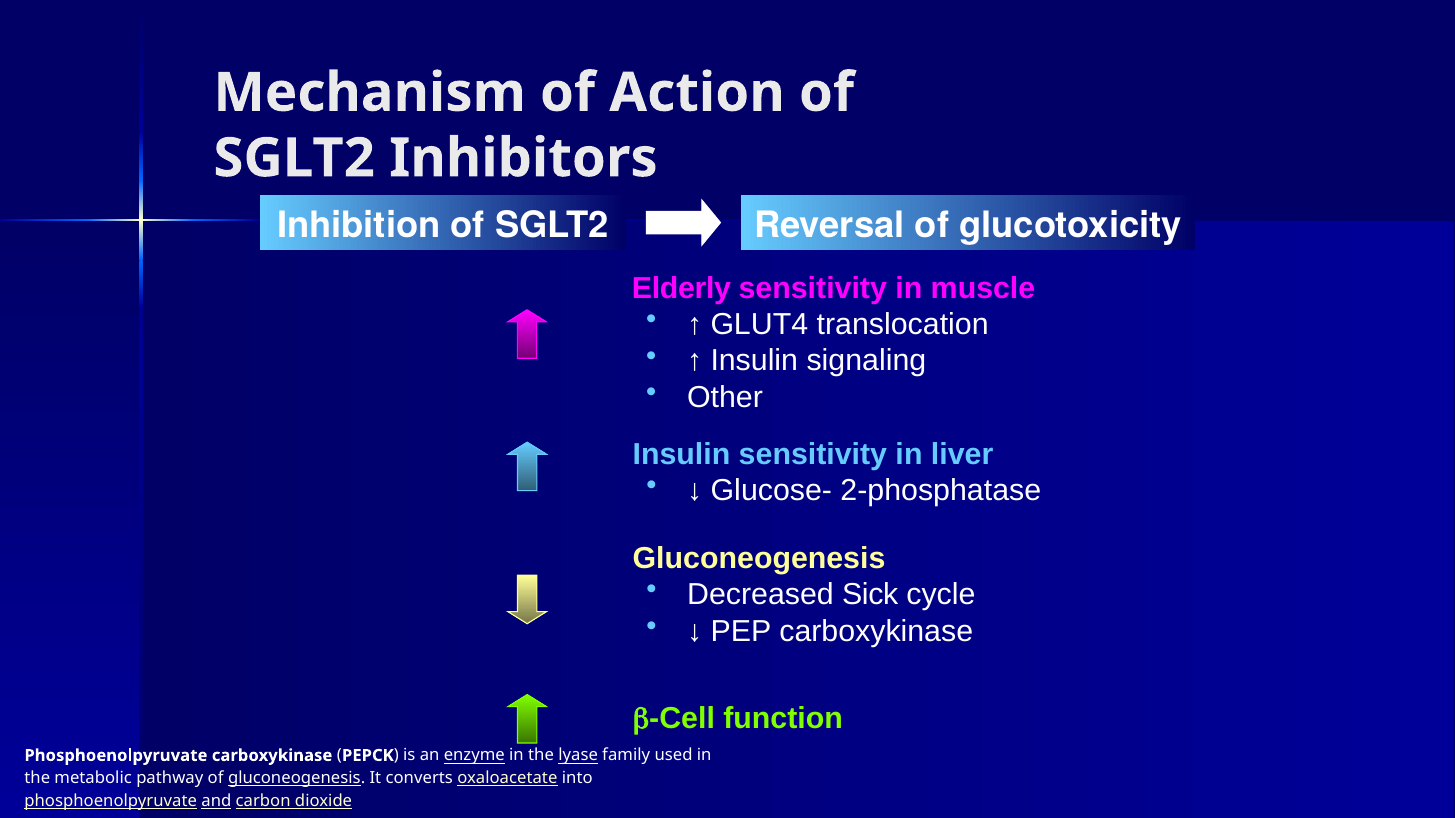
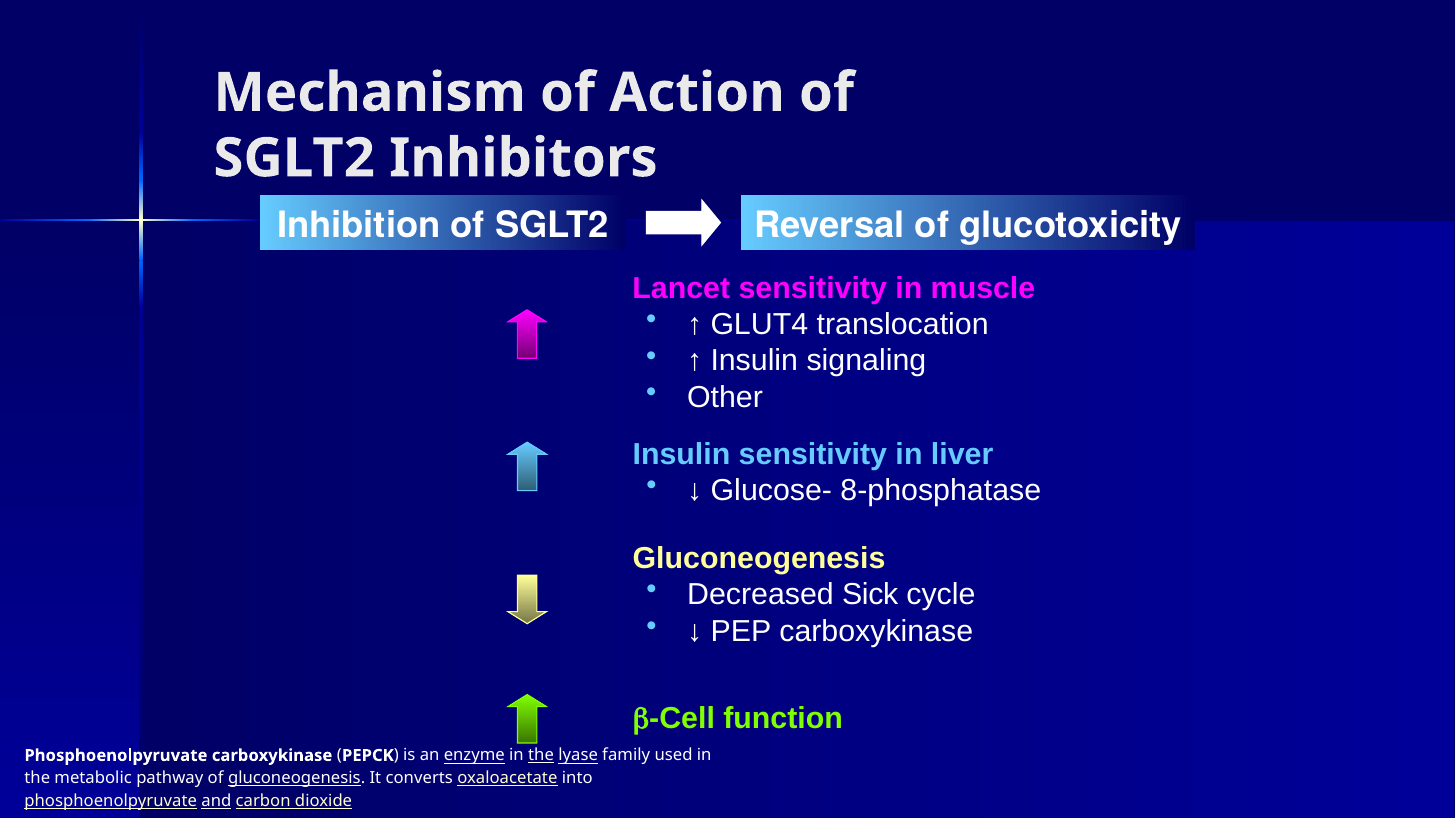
Elderly: Elderly -> Lancet (681, 288)
2-phosphatase: 2-phosphatase -> 8-phosphatase (941, 491)
the underline: none -> present (541, 756)
